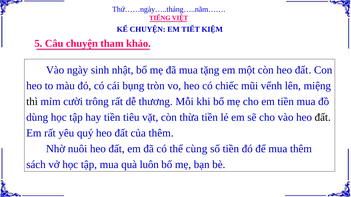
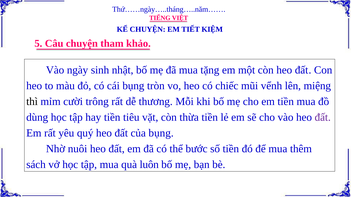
đất colour: black -> purple (323, 117)
của thêm: thêm -> bụng (161, 133)
cùng: cùng -> bước (197, 149)
